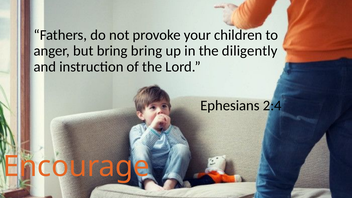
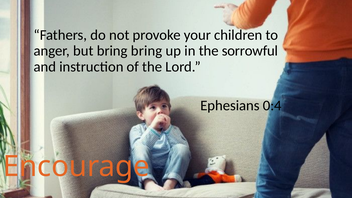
diligently: diligently -> sorrowful (250, 51)
2:4: 2:4 -> 0:4 (272, 106)
